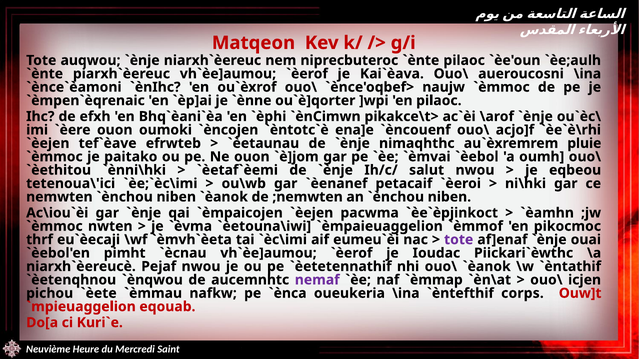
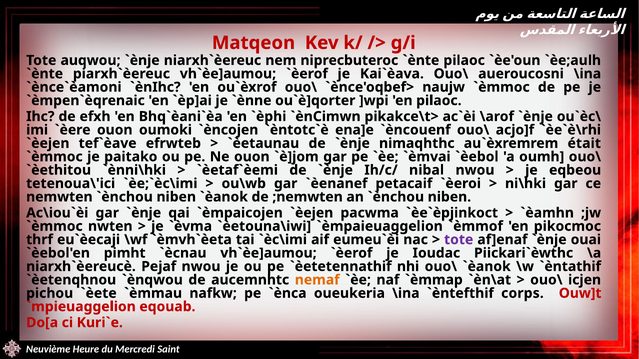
pluie: pluie -> était (584, 143)
salut: salut -> nibal (427, 170)
nemaf colour: purple -> orange (317, 280)
